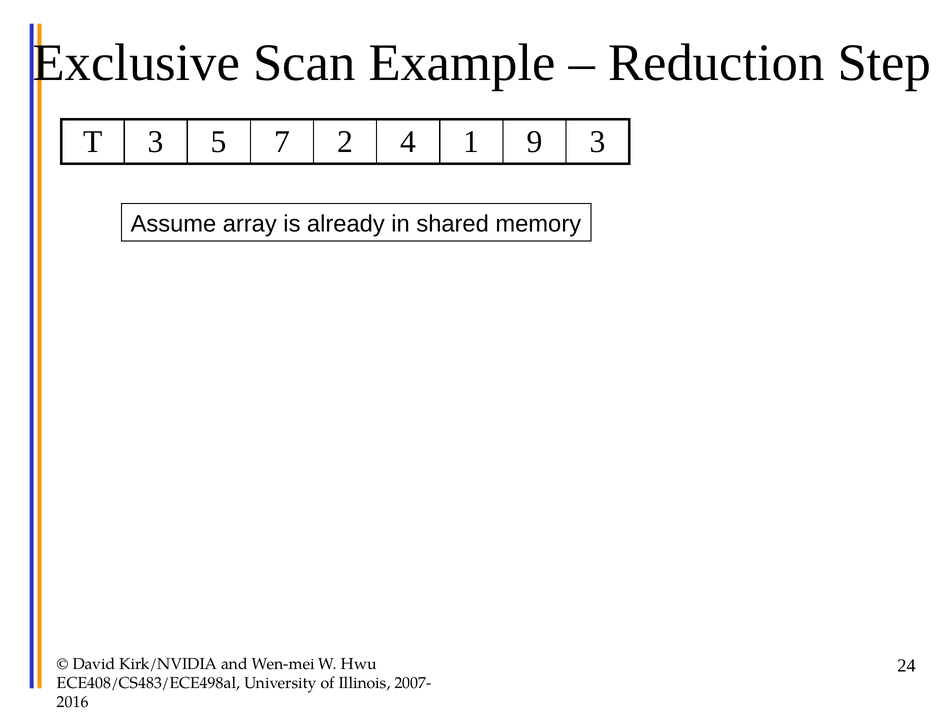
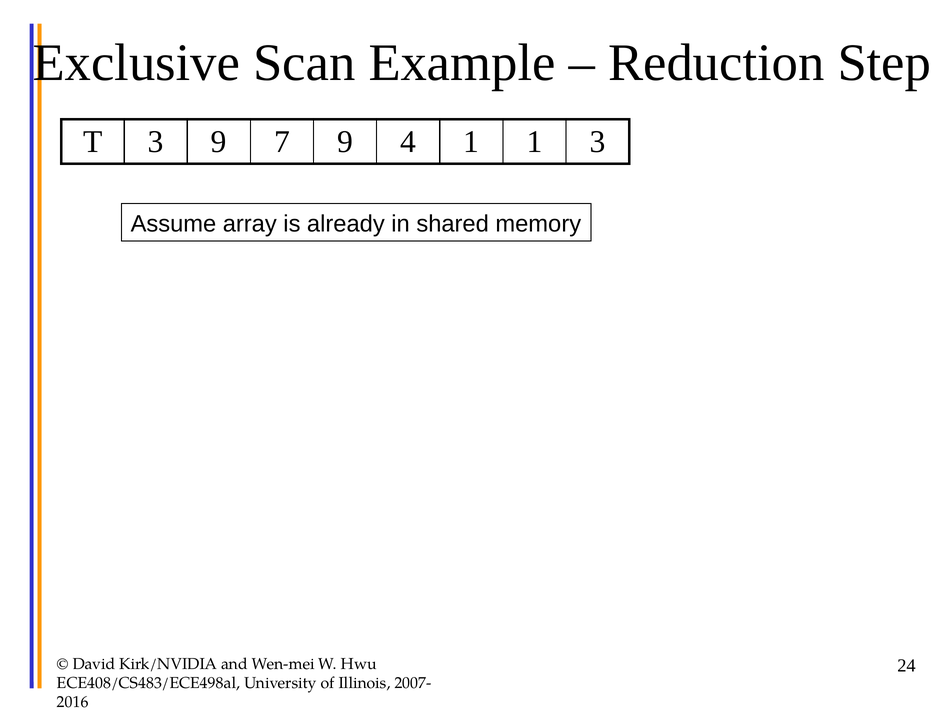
3 5: 5 -> 9 (219, 142)
7 2: 2 -> 9 (345, 142)
1 9: 9 -> 1 (535, 142)
